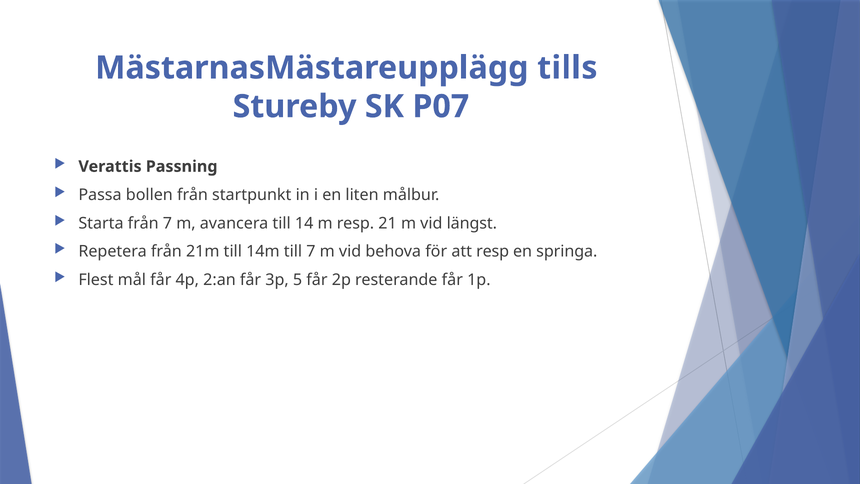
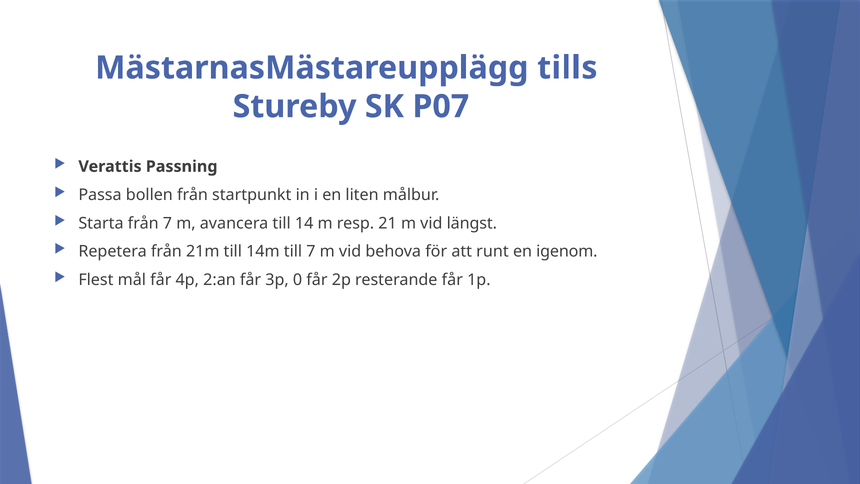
att resp: resp -> runt (493, 251)
springa: springa -> igenom (567, 251)
5: 5 -> 0 (298, 280)
